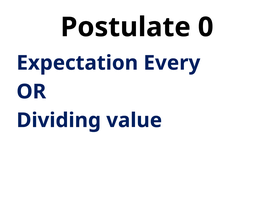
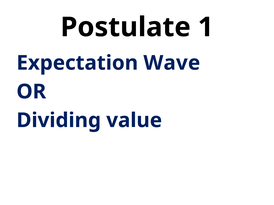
0: 0 -> 1 (206, 27)
Every: Every -> Wave (172, 63)
